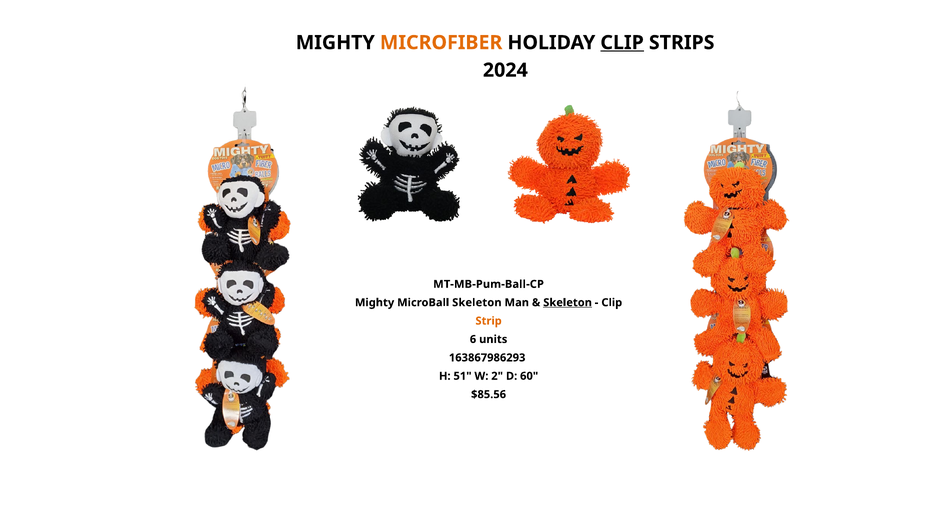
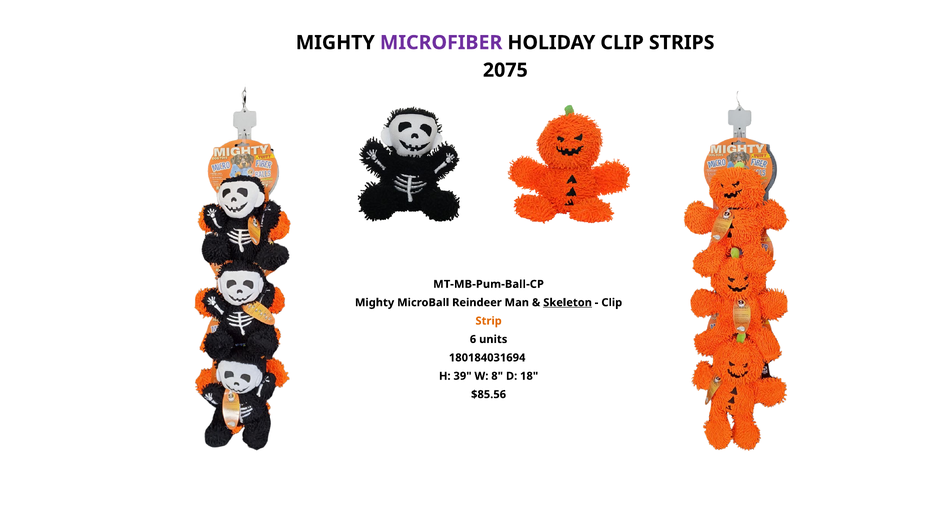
MICROFIBER colour: orange -> purple (441, 43)
CLIP underline: present -> none (622, 43)
2024: 2024 -> 2075 (505, 70)
MicroBall Skeleton: Skeleton -> Reindeer (477, 302)
163867986293: 163867986293 -> 180184031694 (487, 357)
51: 51 -> 39 (463, 376)
2: 2 -> 8 (497, 376)
60: 60 -> 18 (529, 376)
